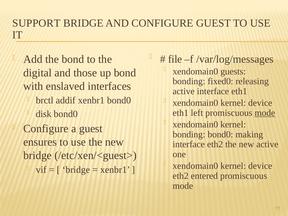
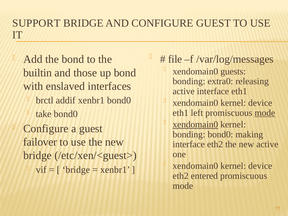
digital: digital -> builtin (38, 73)
fixed0: fixed0 -> extra0 (220, 81)
disk: disk -> take (44, 114)
xendomain0 underline: none -> present (195, 124)
ensures: ensures -> failover (40, 142)
